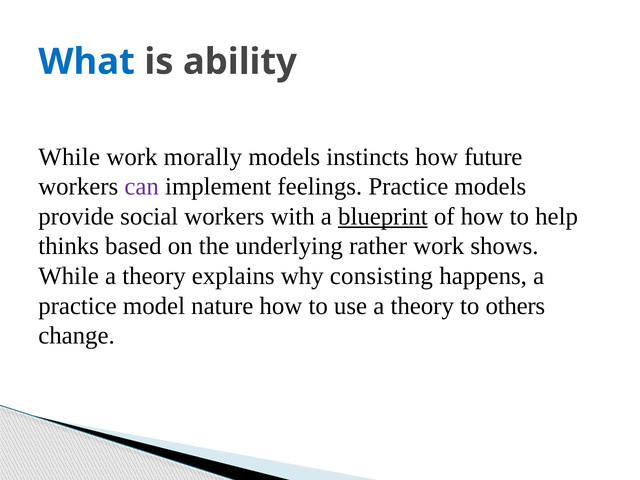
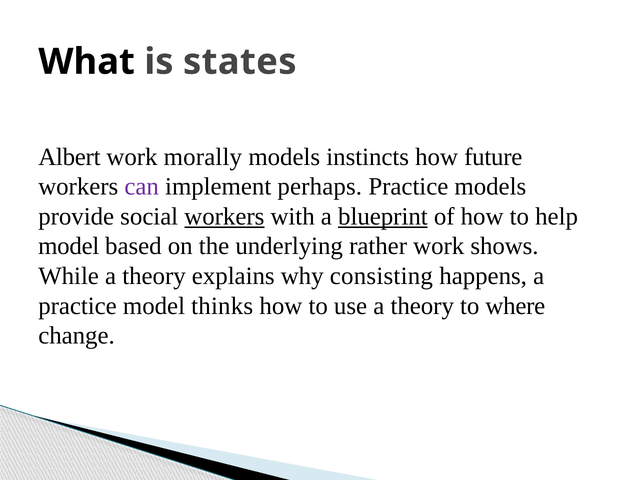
What colour: blue -> black (87, 62)
ability: ability -> states (240, 62)
While: While -> Albert (69, 157)
feelings: feelings -> perhaps (320, 187)
workers underline: none -> present (224, 216)
thinks: thinks -> model (69, 246)
nature: nature -> thinks (222, 306)
others: others -> where (515, 306)
